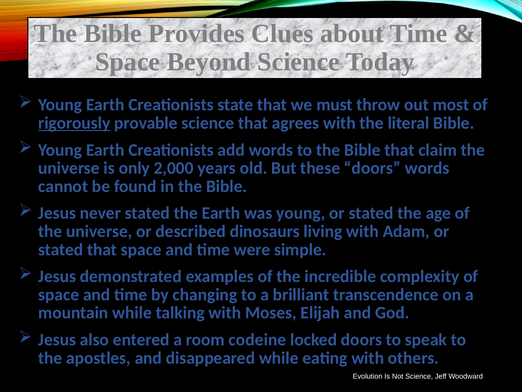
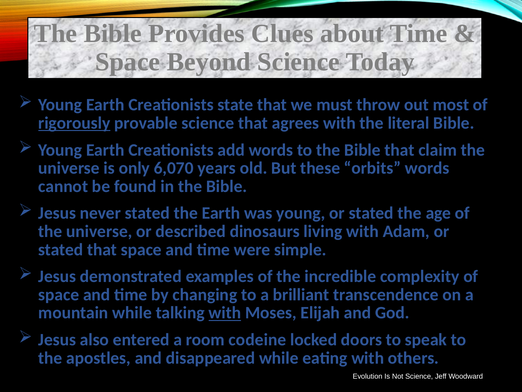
2,000: 2,000 -> 6,070 (174, 168)
these doors: doors -> orbits (372, 168)
with underline: none -> present (225, 312)
